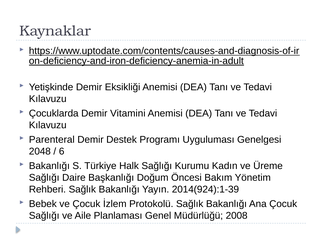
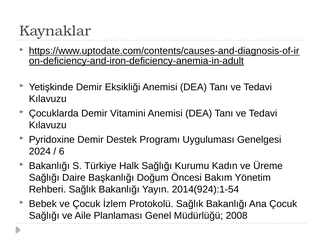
Parenteral: Parenteral -> Pyridoxine (52, 140)
2048: 2048 -> 2024 (40, 152)
2014(924):1-39: 2014(924):1-39 -> 2014(924):1-54 (205, 190)
